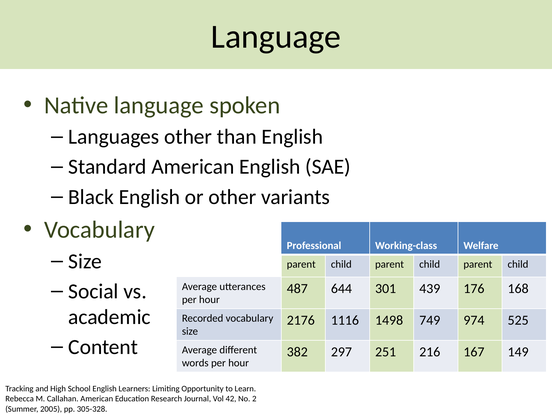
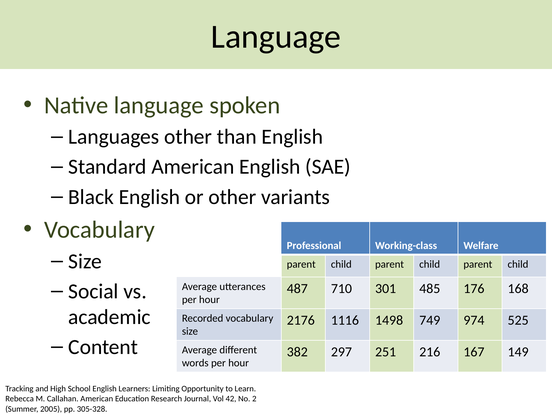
644: 644 -> 710 (341, 288)
439: 439 -> 485 (430, 288)
